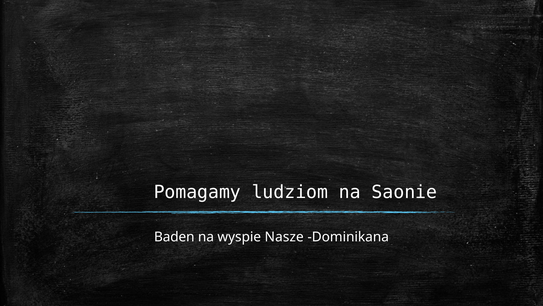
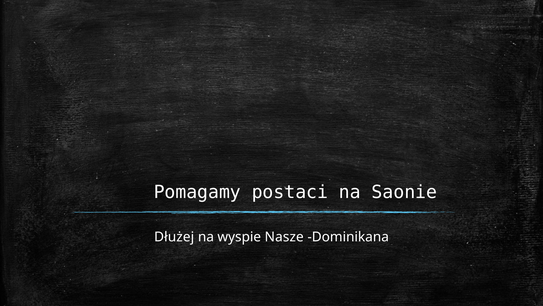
ludziom: ludziom -> postaci (290, 192)
Baden: Baden -> Dłużej (174, 237)
